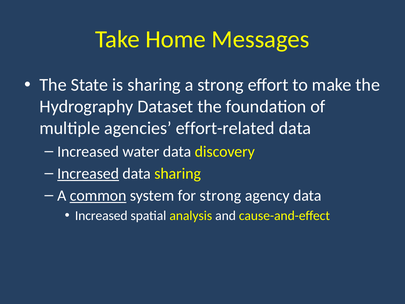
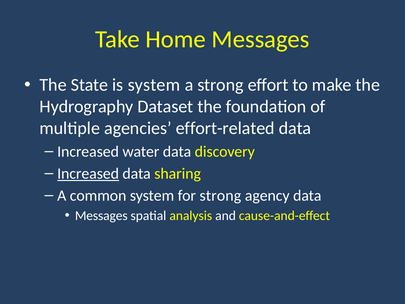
is sharing: sharing -> system (154, 85)
common underline: present -> none (98, 195)
Increased: Increased -> Messages (101, 216)
